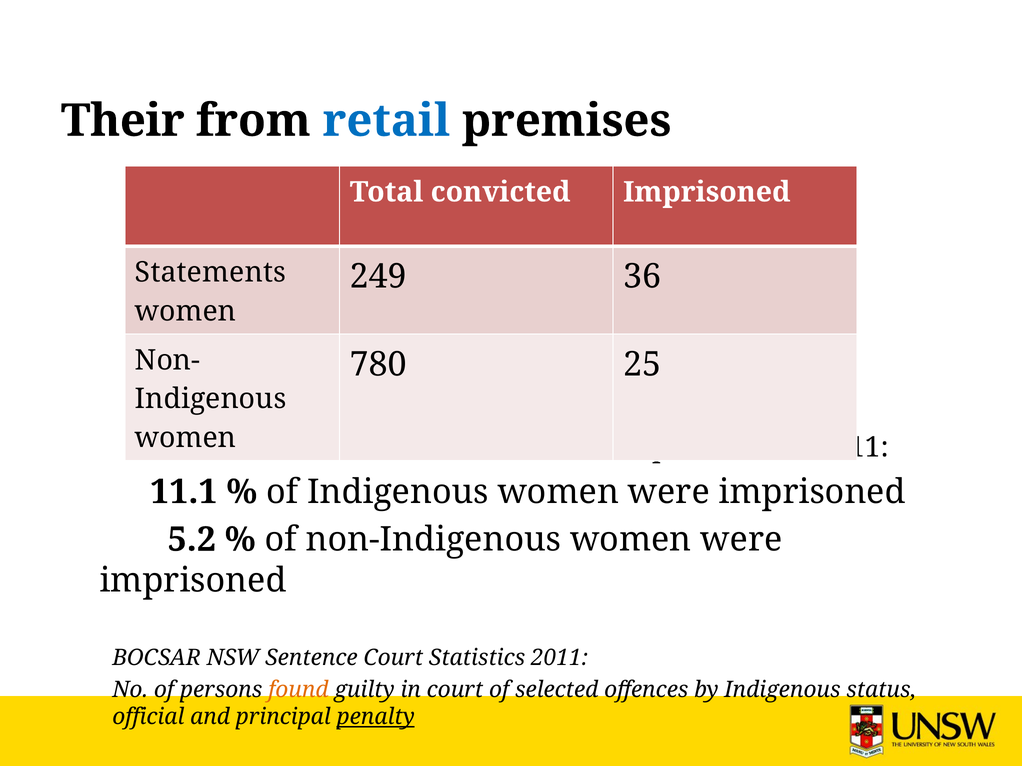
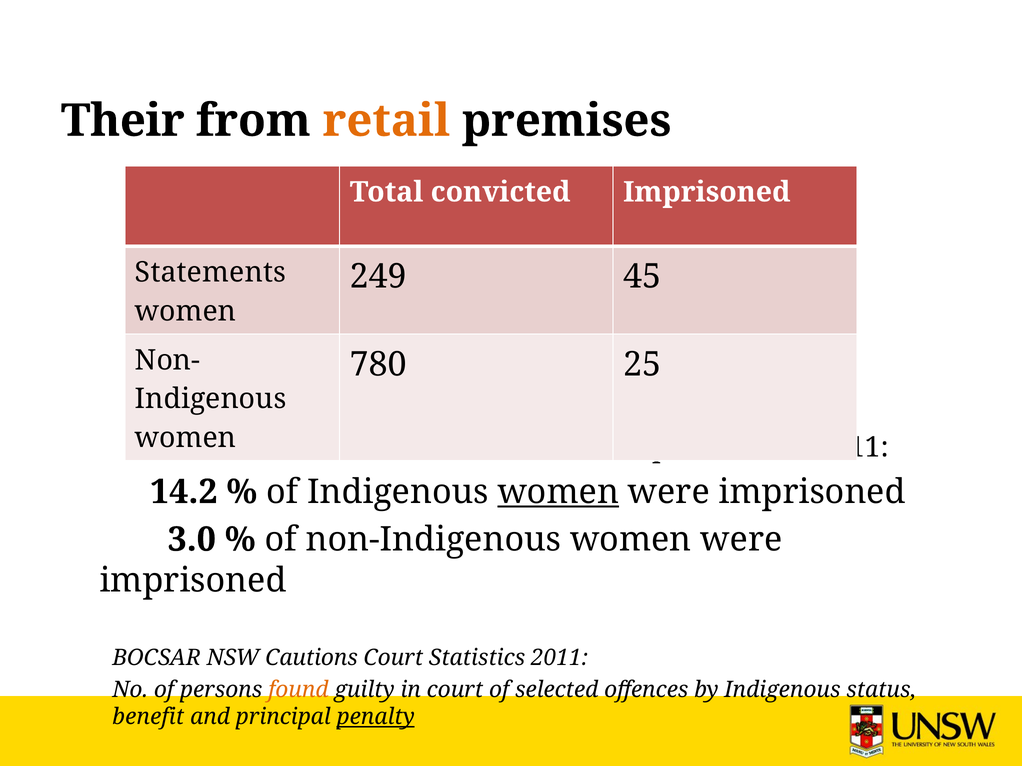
retail colour: blue -> orange (386, 121)
36: 36 -> 45 (642, 277)
11.1: 11.1 -> 14.2 (184, 492)
women underline: none -> present (558, 492)
5.2: 5.2 -> 3.0 (192, 540)
Sentence: Sentence -> Cautions (312, 658)
official: official -> benefit (148, 717)
